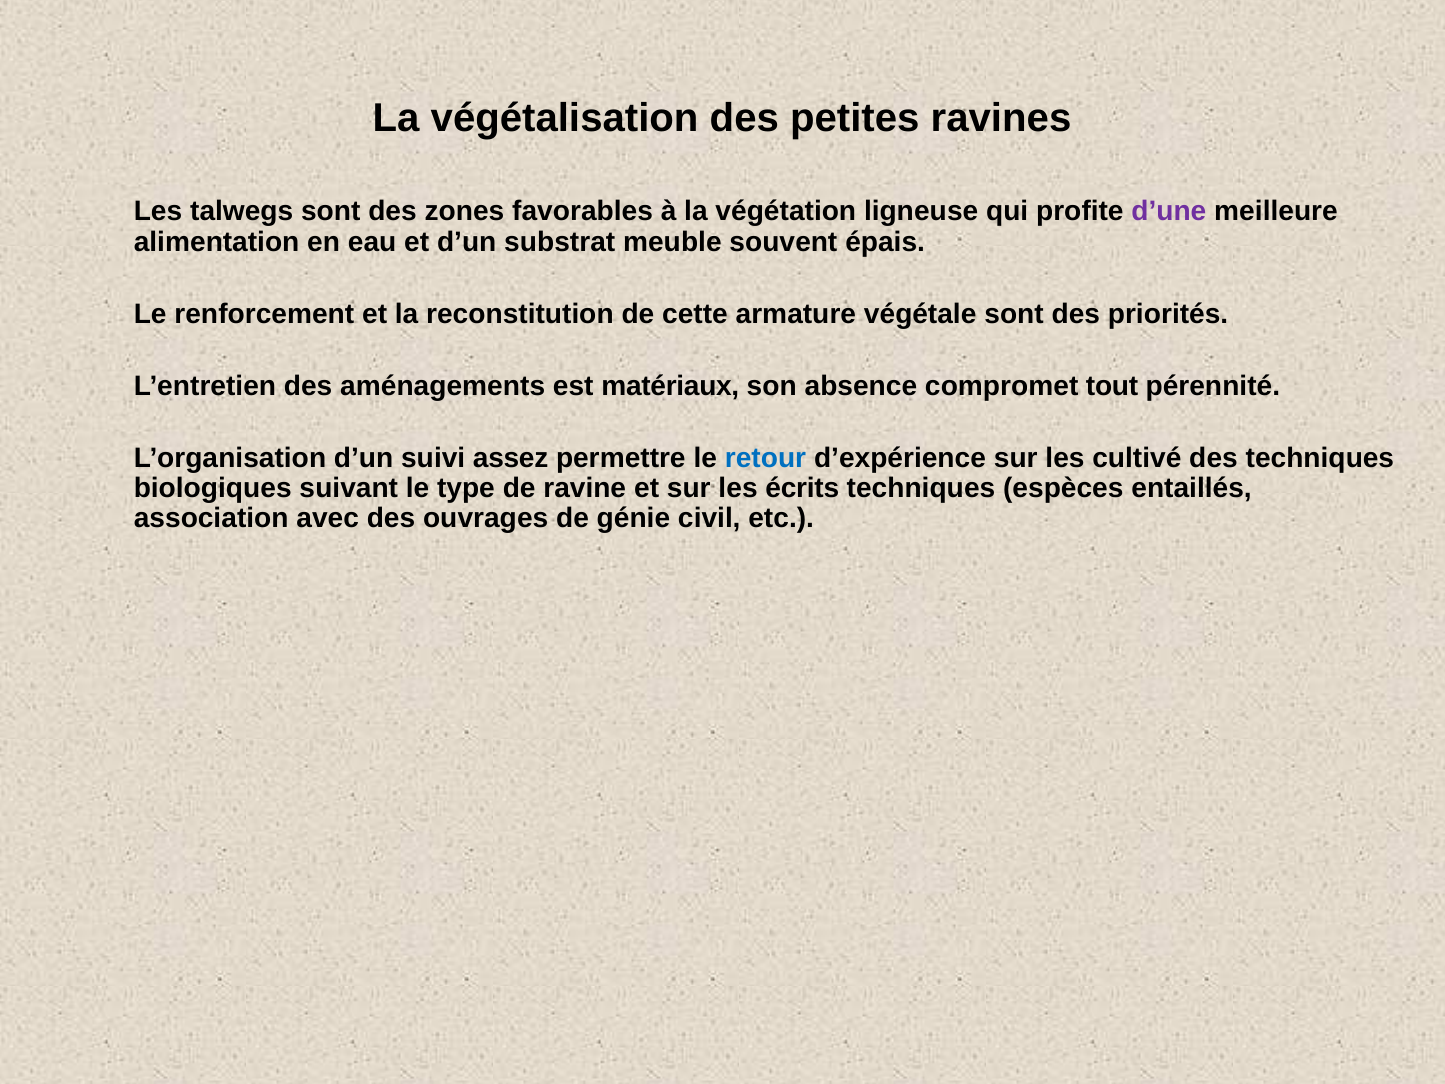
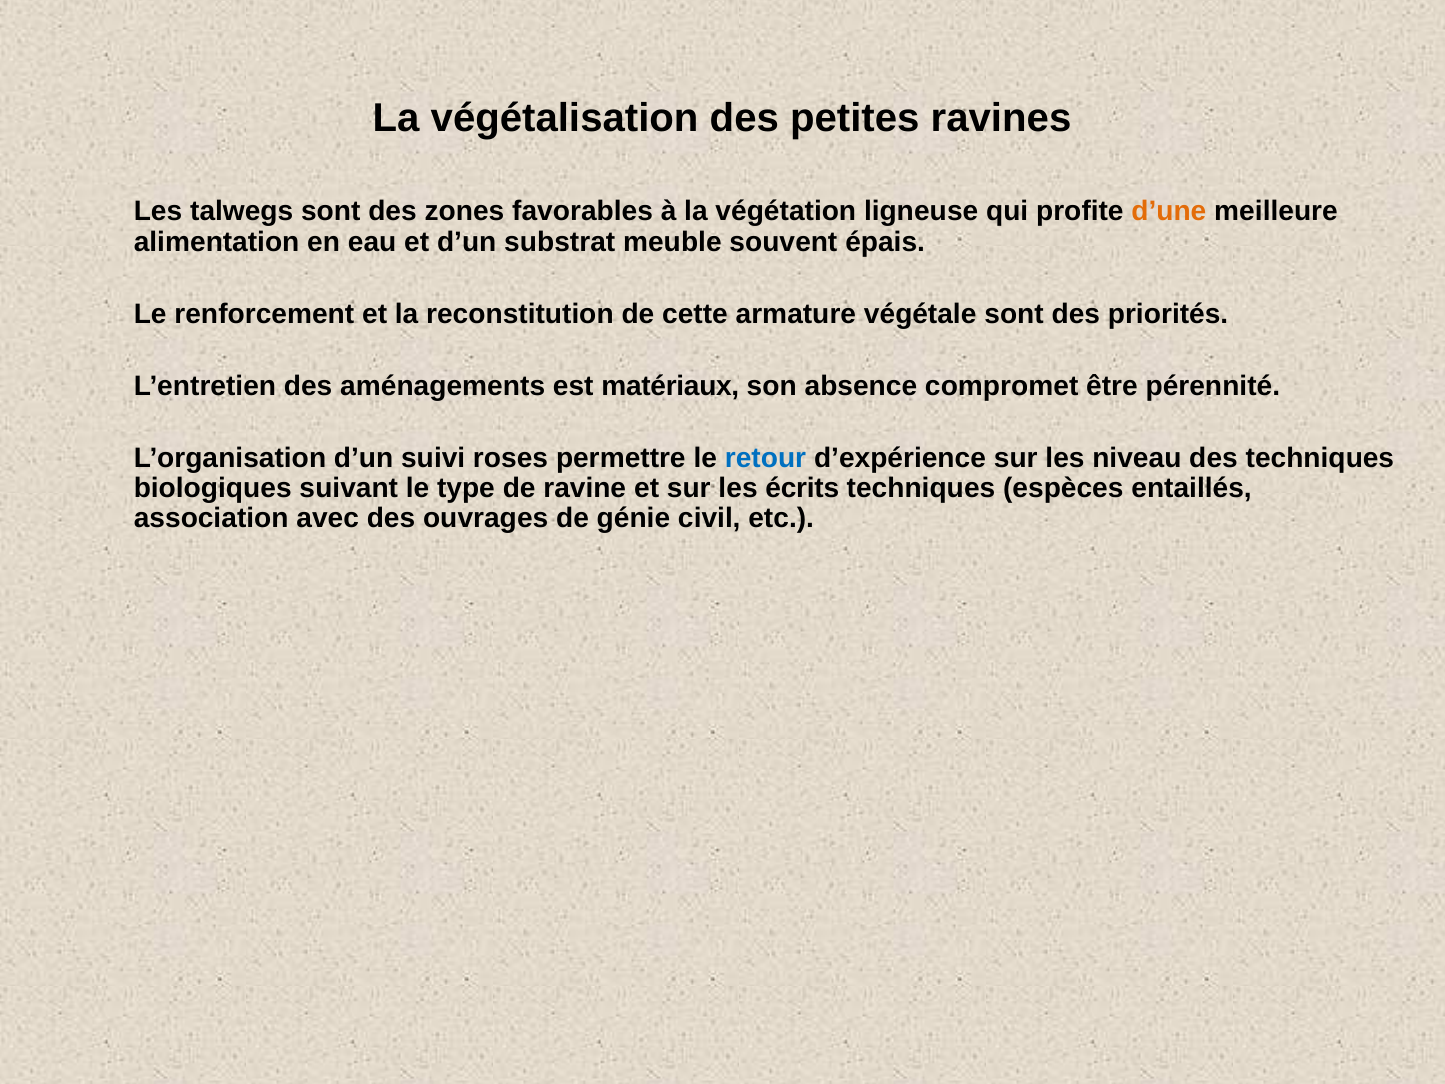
d’une colour: purple -> orange (1169, 211)
tout: tout -> être (1112, 386)
assez: assez -> roses (511, 458)
cultivé: cultivé -> niveau (1137, 458)
